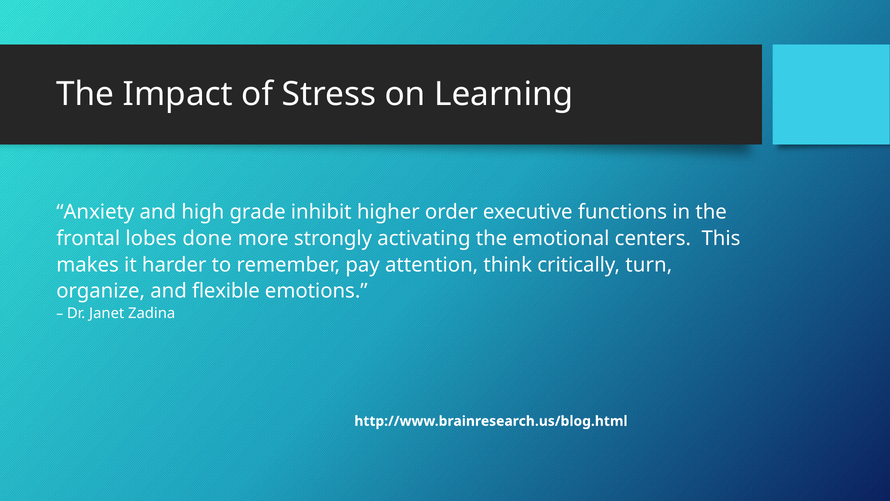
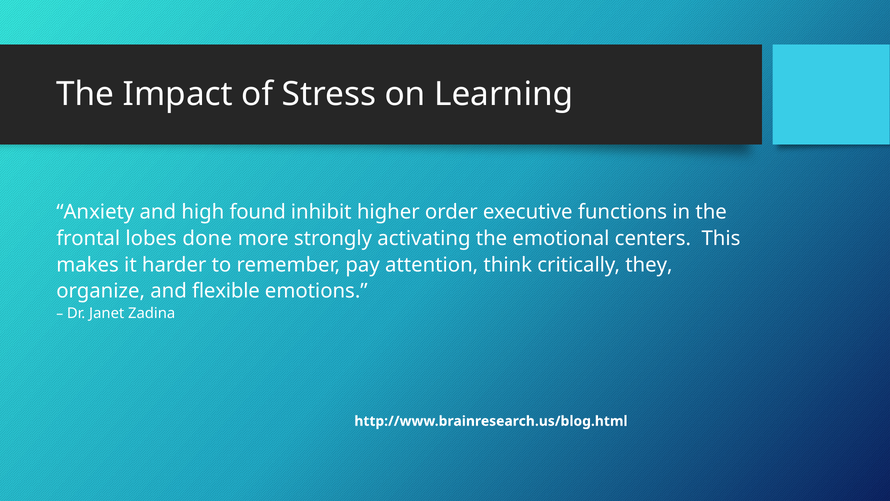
grade: grade -> found (258, 212)
turn: turn -> they (649, 265)
